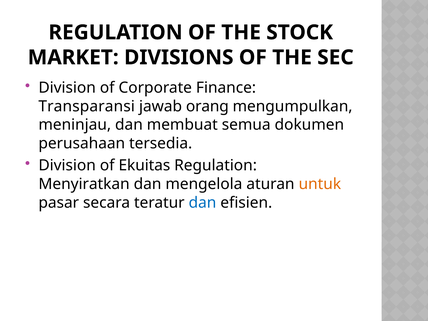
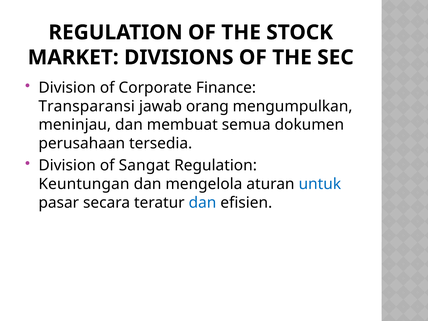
Ekuitas: Ekuitas -> Sangat (144, 166)
Menyiratkan: Menyiratkan -> Keuntungan (84, 184)
untuk colour: orange -> blue (320, 184)
